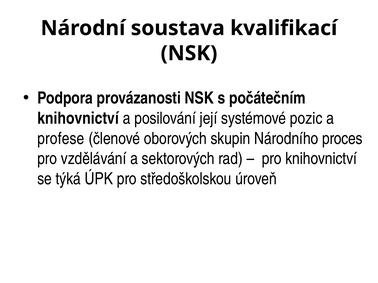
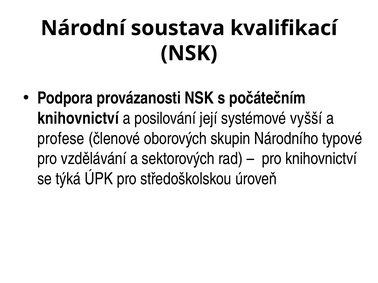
pozic: pozic -> vyšší (306, 119)
proces: proces -> typové (342, 139)
